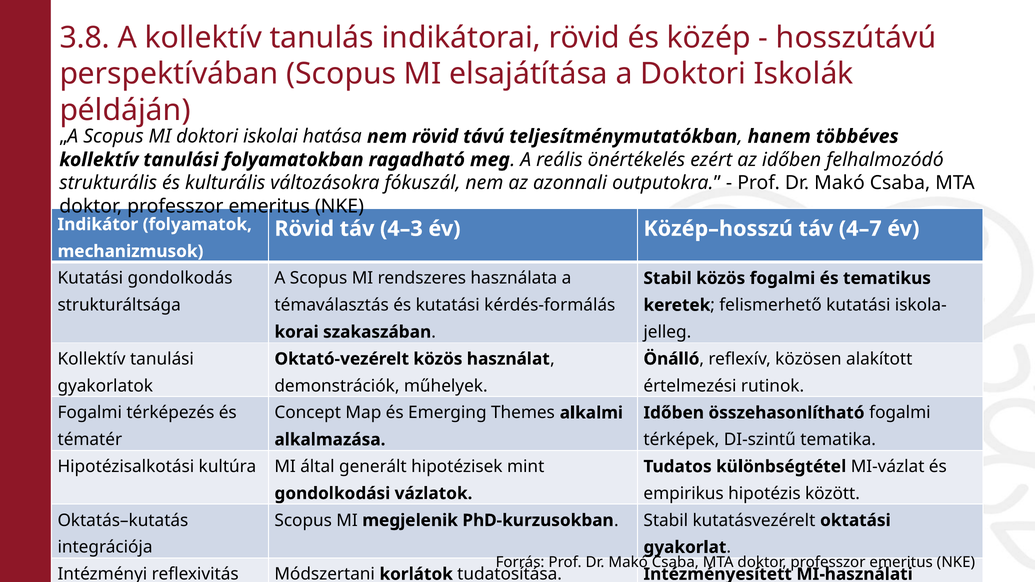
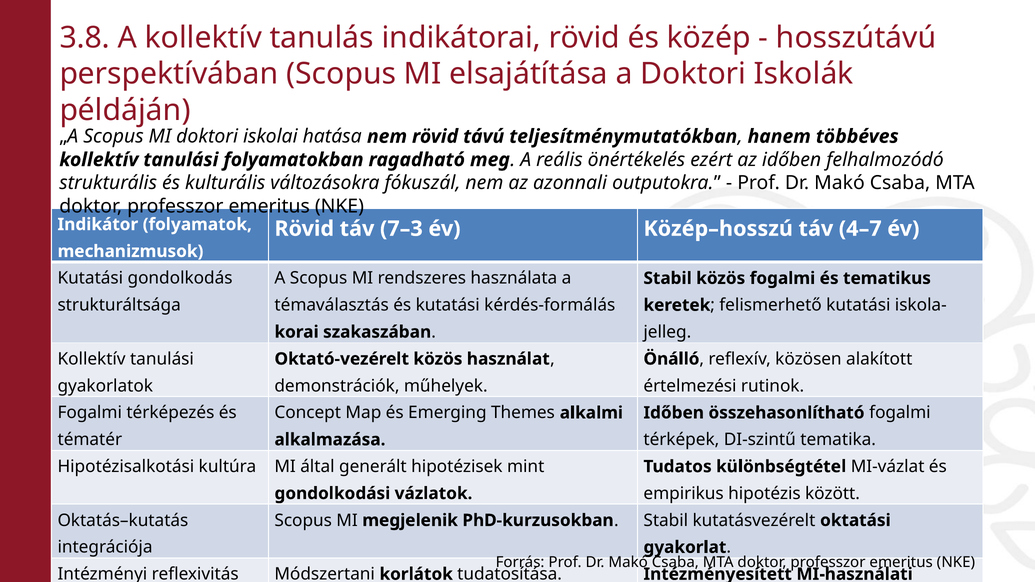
4–3: 4–3 -> 7–3 (401, 229)
